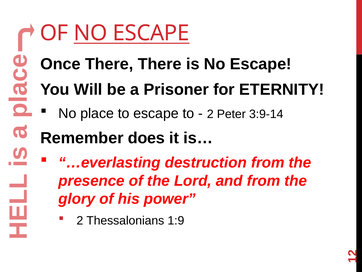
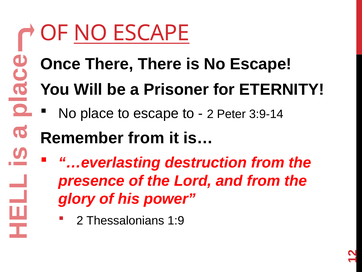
Remember does: does -> from (146, 138)
